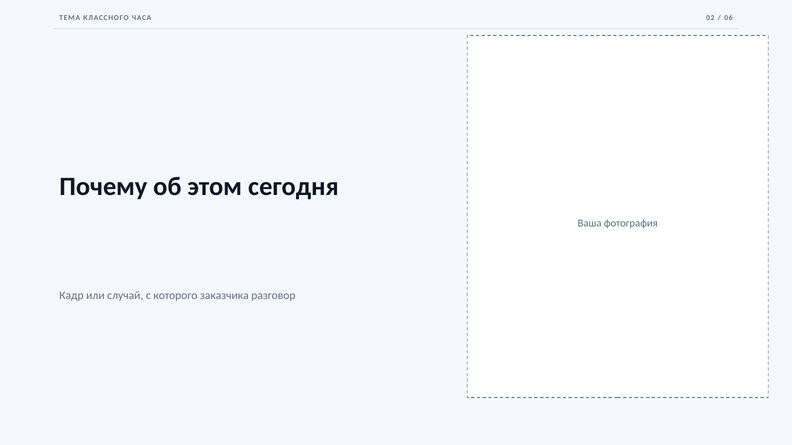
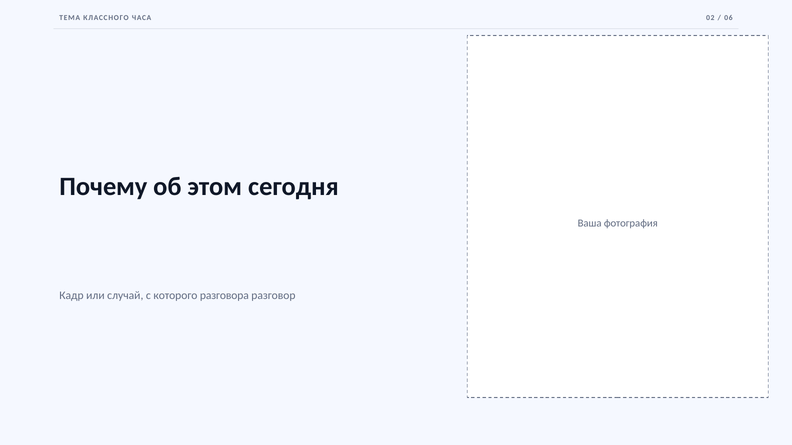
заказчика: заказчика -> разговора (224, 296)
